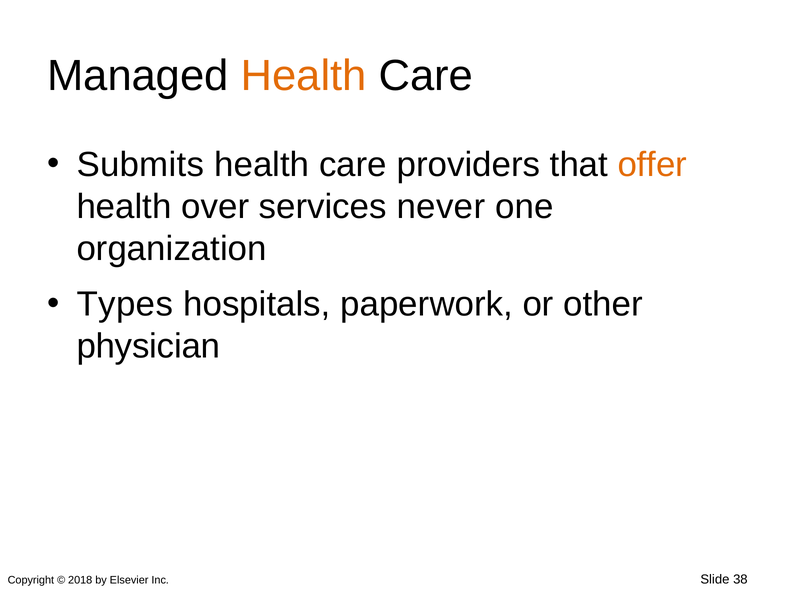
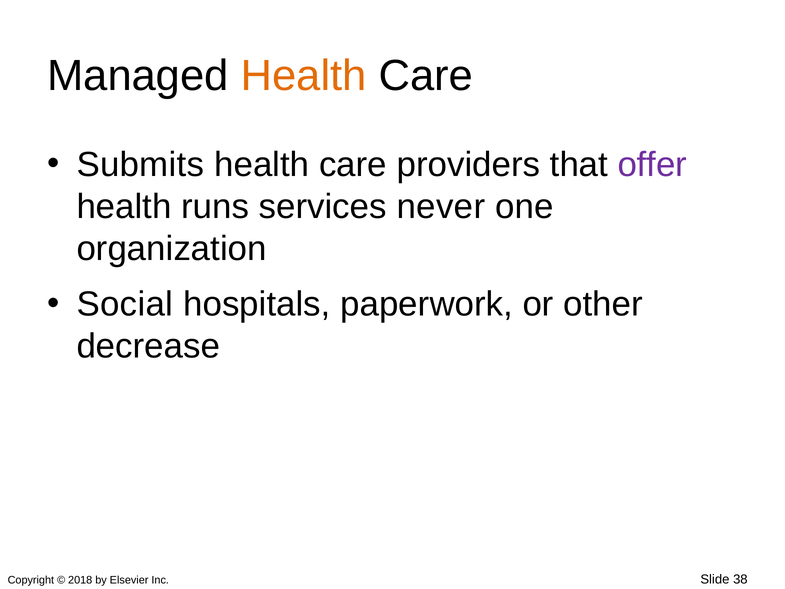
offer colour: orange -> purple (652, 165)
over: over -> runs (215, 207)
Types: Types -> Social (125, 304)
physician: physician -> decrease (148, 346)
